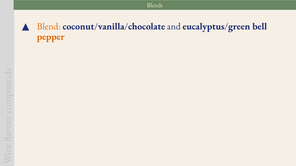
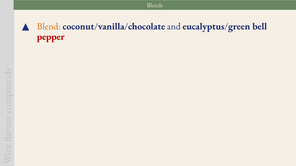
pepper colour: orange -> red (51, 37)
